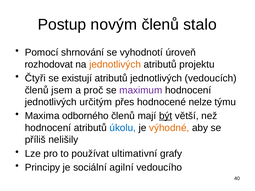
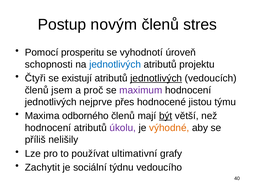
stalo: stalo -> stres (200, 25)
shrnování: shrnování -> prosperitu (83, 53)
rozhodovat: rozhodovat -> schopnosti (49, 64)
jednotlivých colour: orange -> blue (115, 64)
jednotlivých underline: none -> present (156, 78)
určitým: určitým -> nejprve (96, 102)
nelze: nelze -> jistou (200, 102)
úkolu colour: blue -> purple (123, 128)
Principy: Principy -> Zachytit (42, 168)
agilní: agilní -> týdnu (122, 168)
